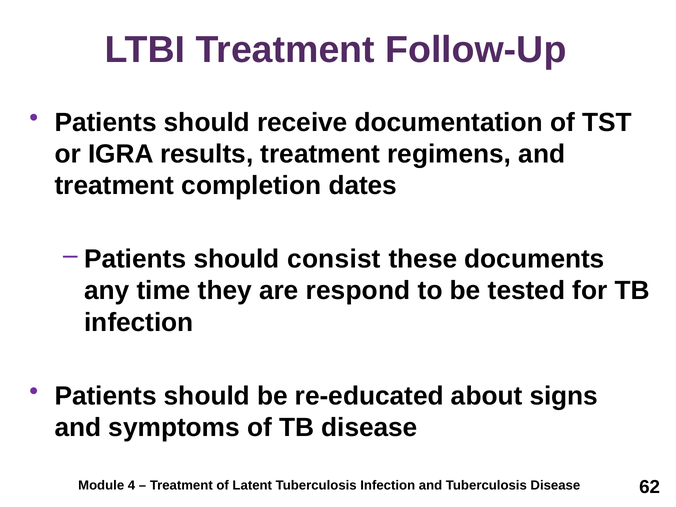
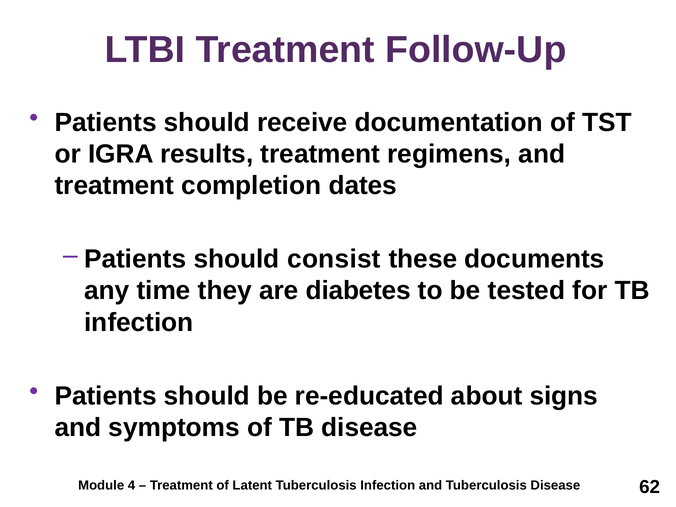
respond: respond -> diabetes (358, 291)
